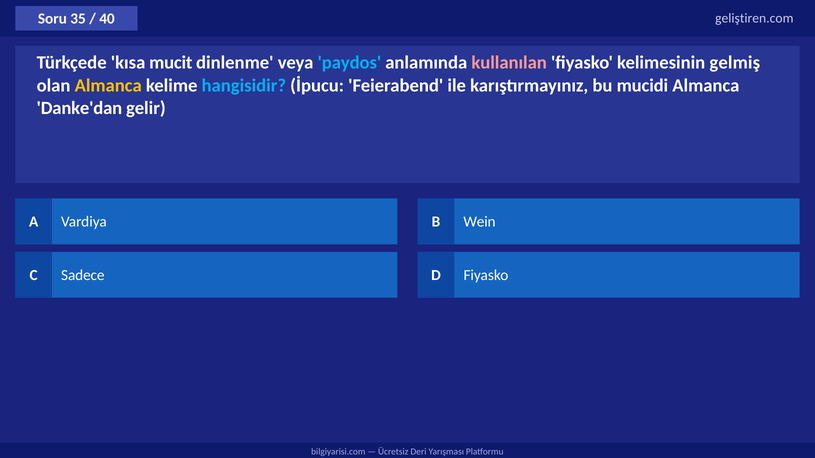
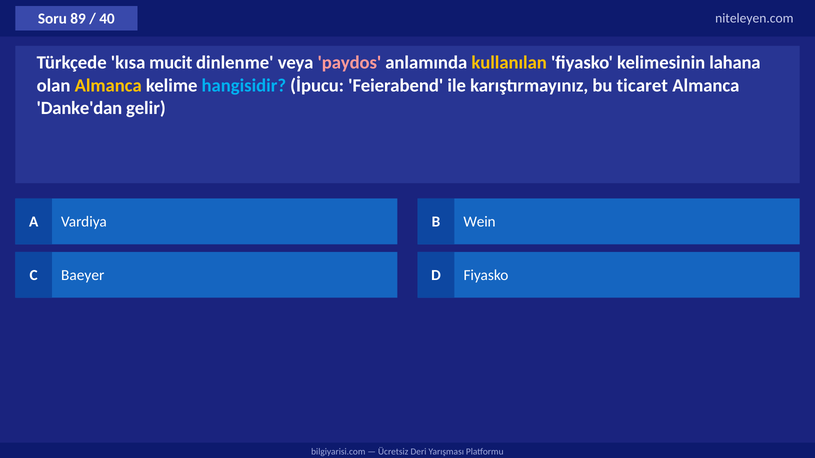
35: 35 -> 89 (78, 19)
geliştiren.com: geliştiren.com -> niteleyen.com (754, 18)
paydos colour: light blue -> pink (349, 63)
kullanılan colour: pink -> yellow (509, 63)
gelmiş: gelmiş -> lahana (735, 63)
mucidi: mucidi -> ticaret (642, 85)
Sadece: Sadece -> Baeyer (83, 275)
